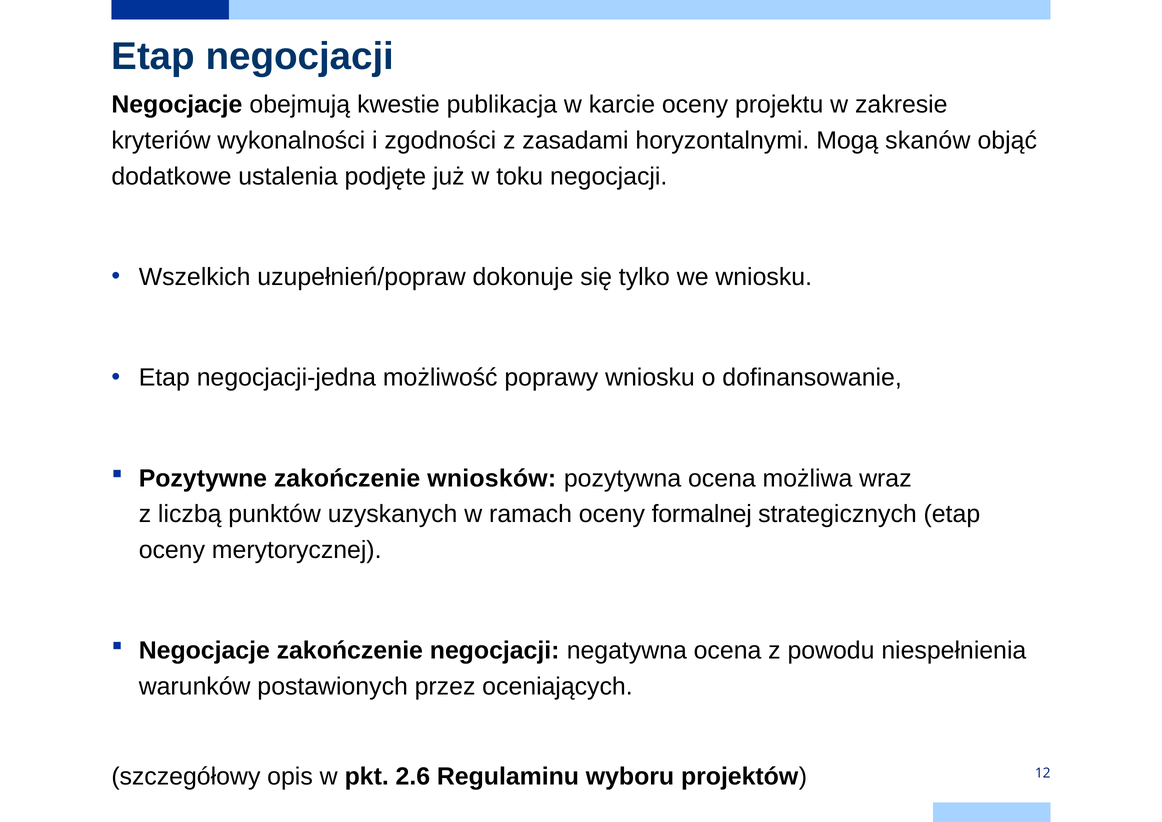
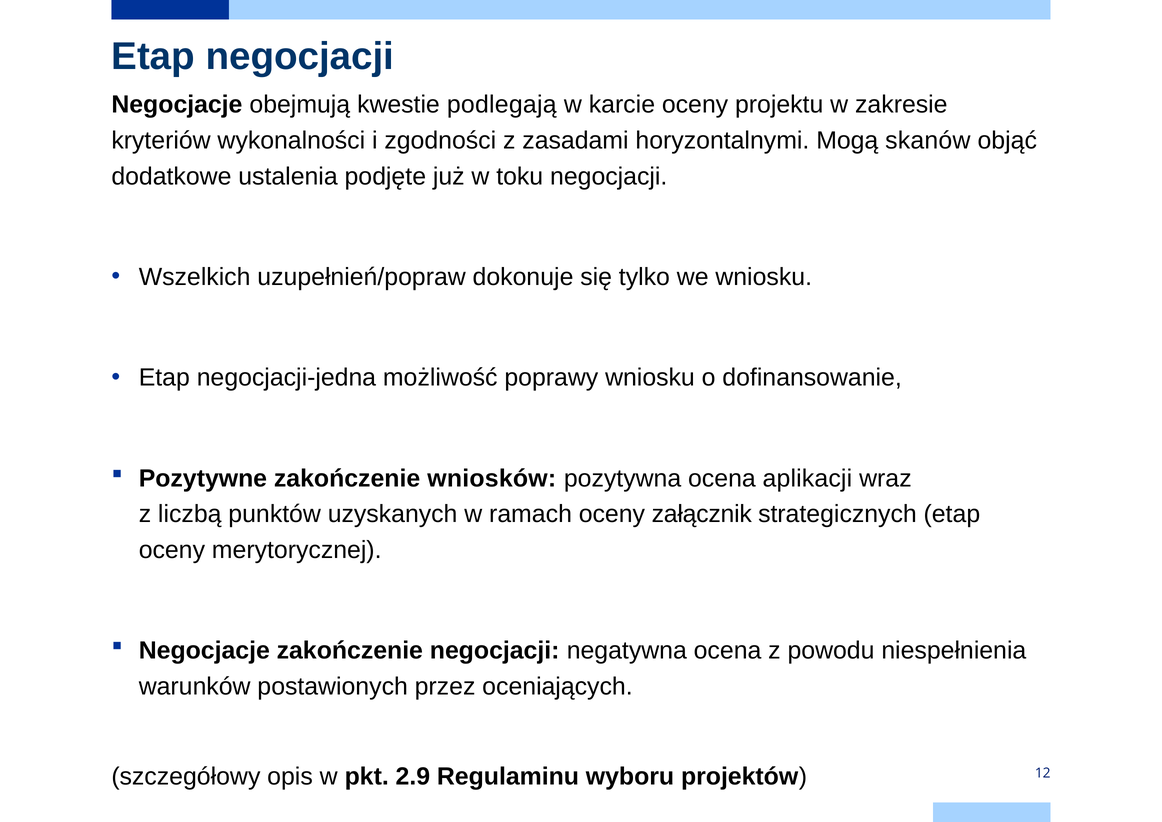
publikacja: publikacja -> podlegają (502, 105)
możliwa: możliwa -> aplikacji (807, 478)
formalnej: formalnej -> załącznik (702, 514)
2.6: 2.6 -> 2.9 (413, 776)
